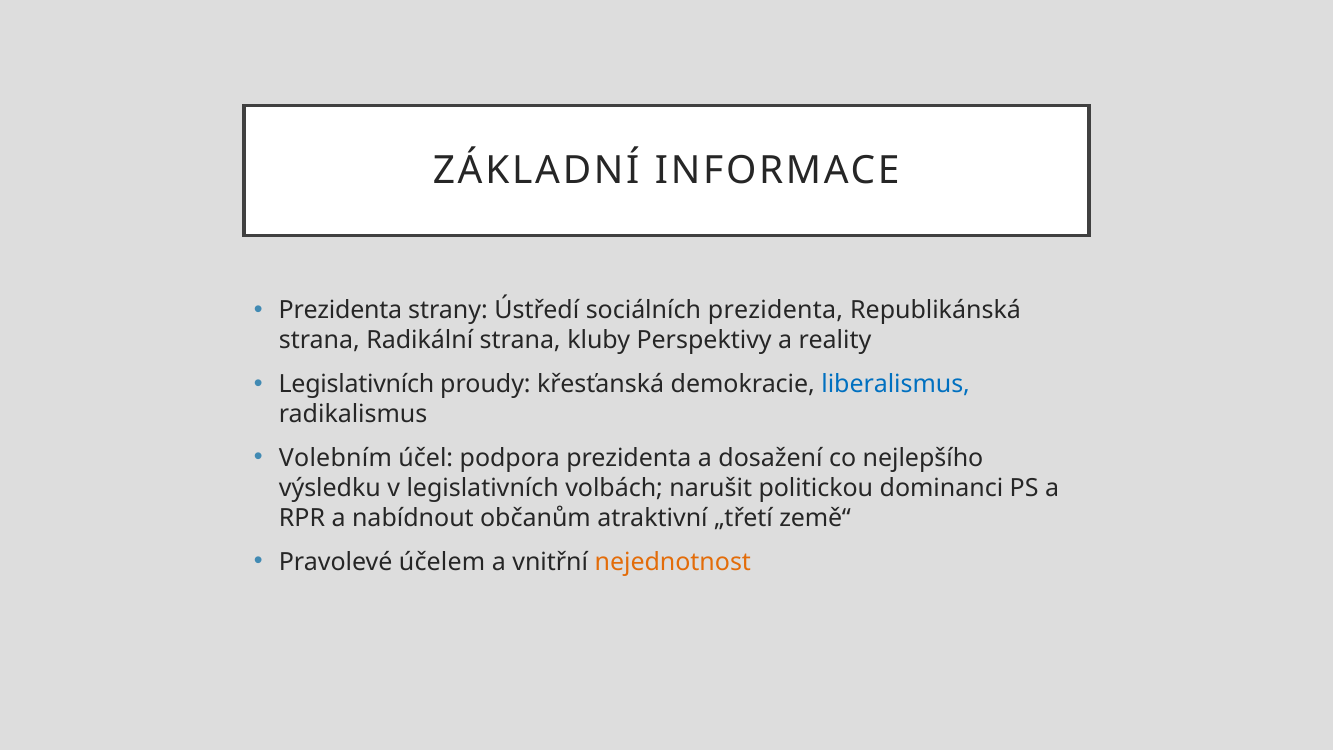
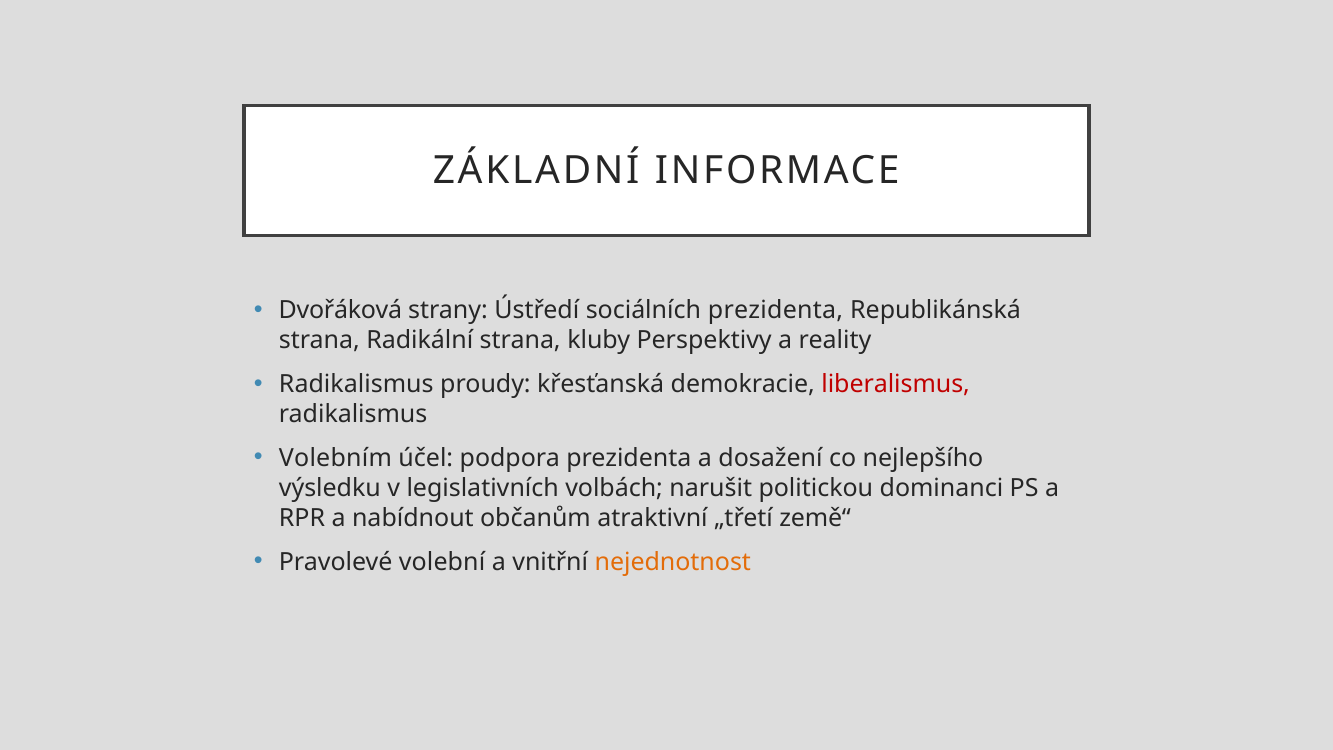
Prezidenta: Prezidenta -> Dvořáková (340, 310)
Legislativních: Legislativních -> Radikalismus (356, 384)
liberalismus colour: blue -> red (896, 384)
účelem: účelem -> volební (442, 562)
